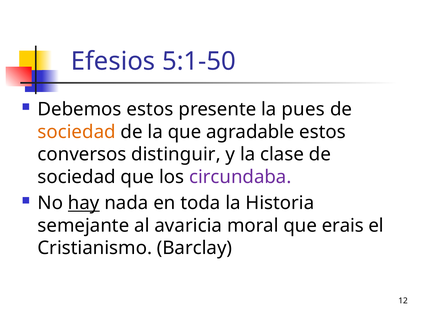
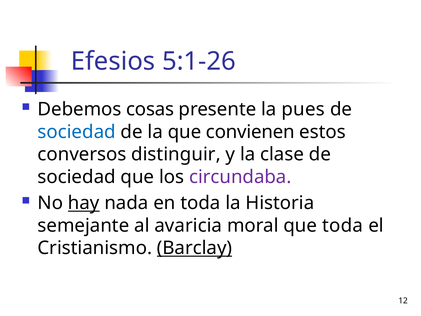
5:1-50: 5:1-50 -> 5:1-26 (199, 61)
Debemos estos: estos -> cosas (150, 109)
sociedad colour: orange -> blue (77, 132)
agradable: agradable -> convienen (250, 132)
que erais: erais -> toda (343, 225)
Barclay underline: none -> present (195, 248)
